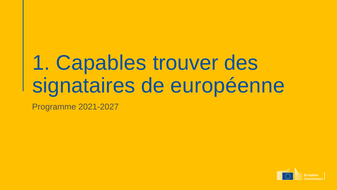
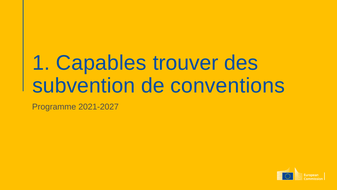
signataires: signataires -> subvention (84, 86)
européenne: européenne -> conventions (228, 86)
